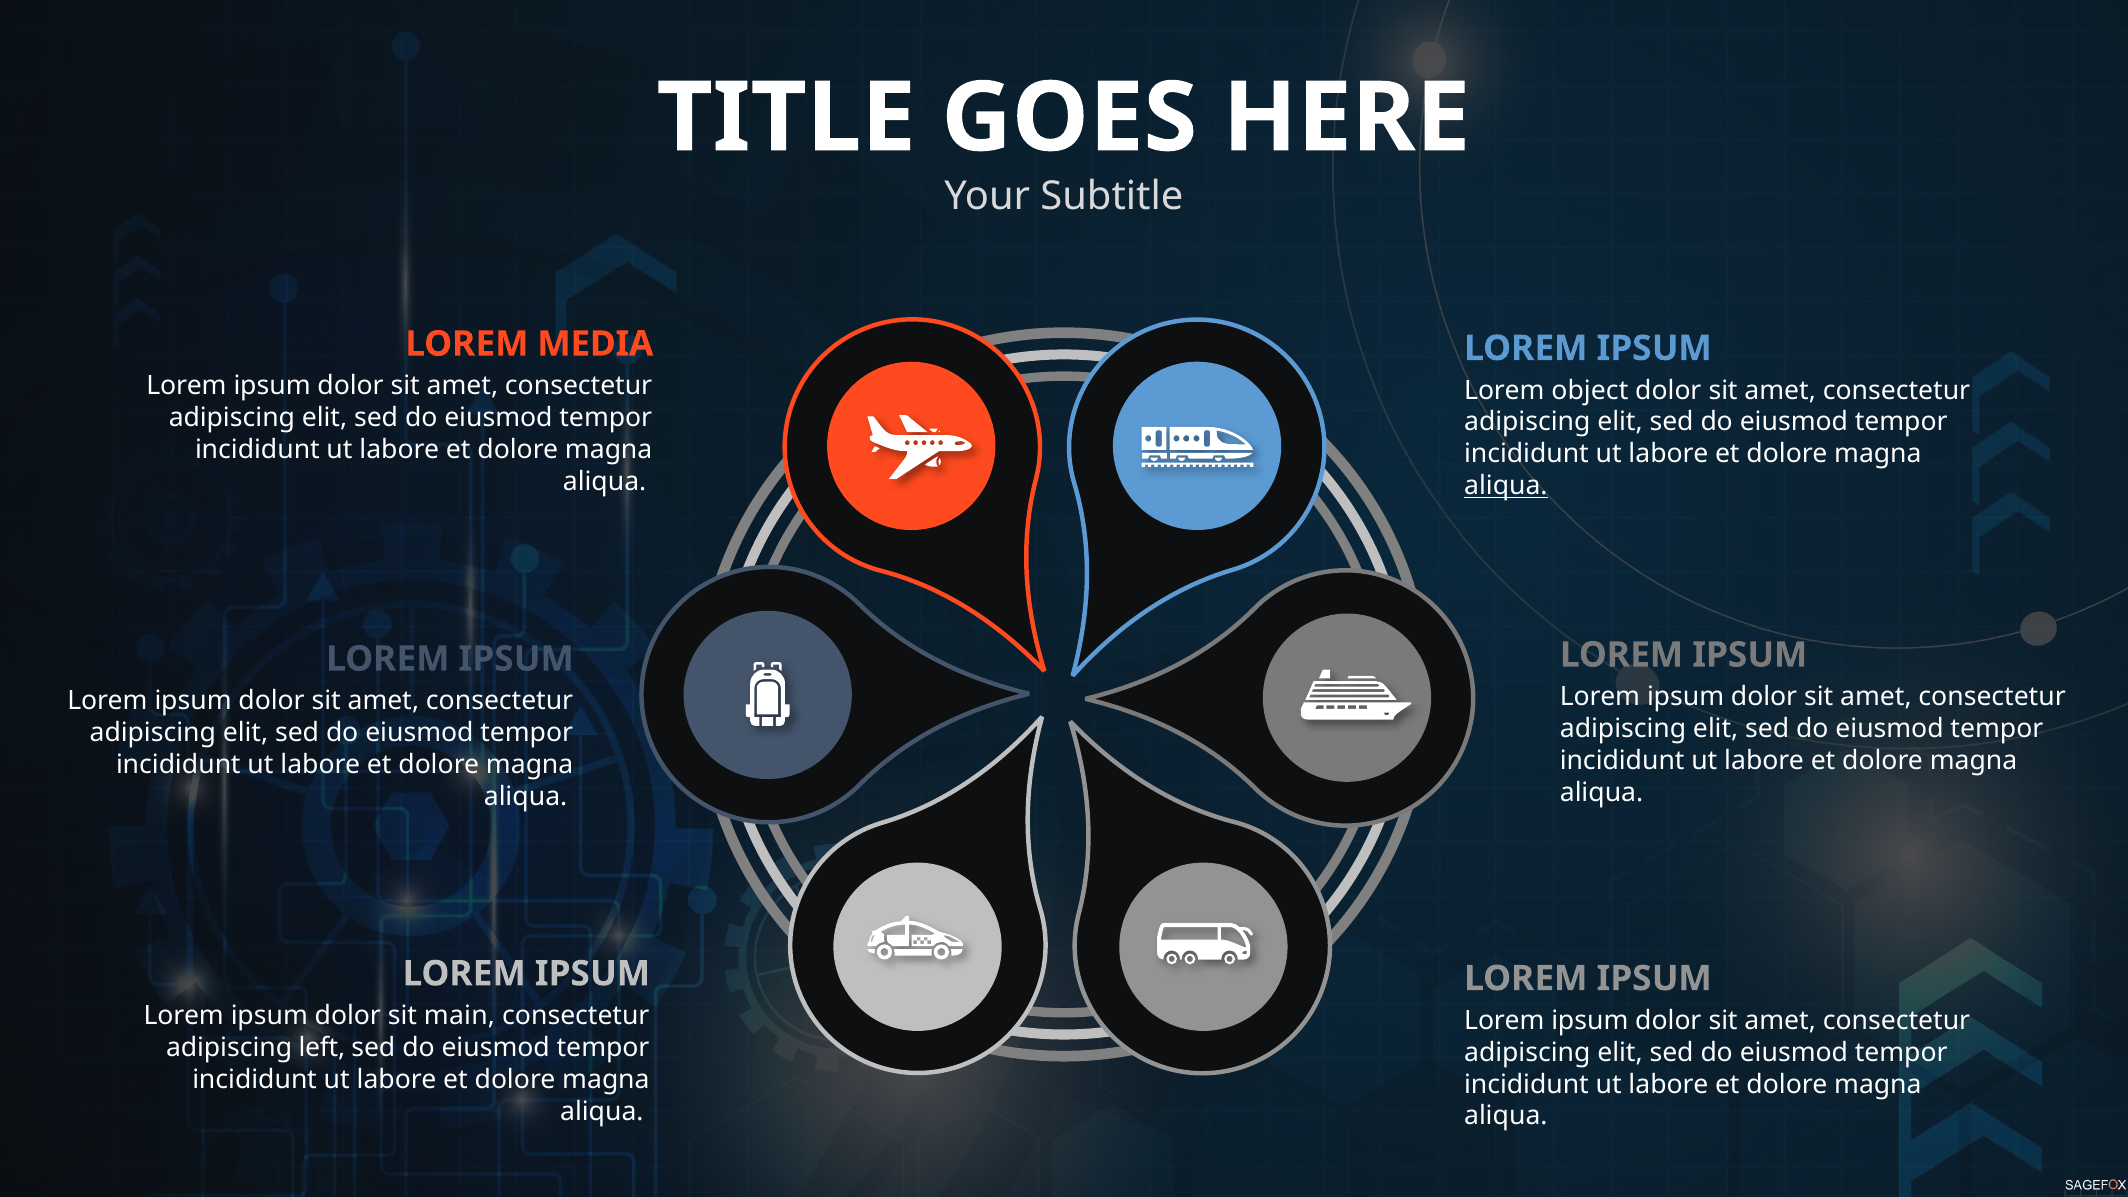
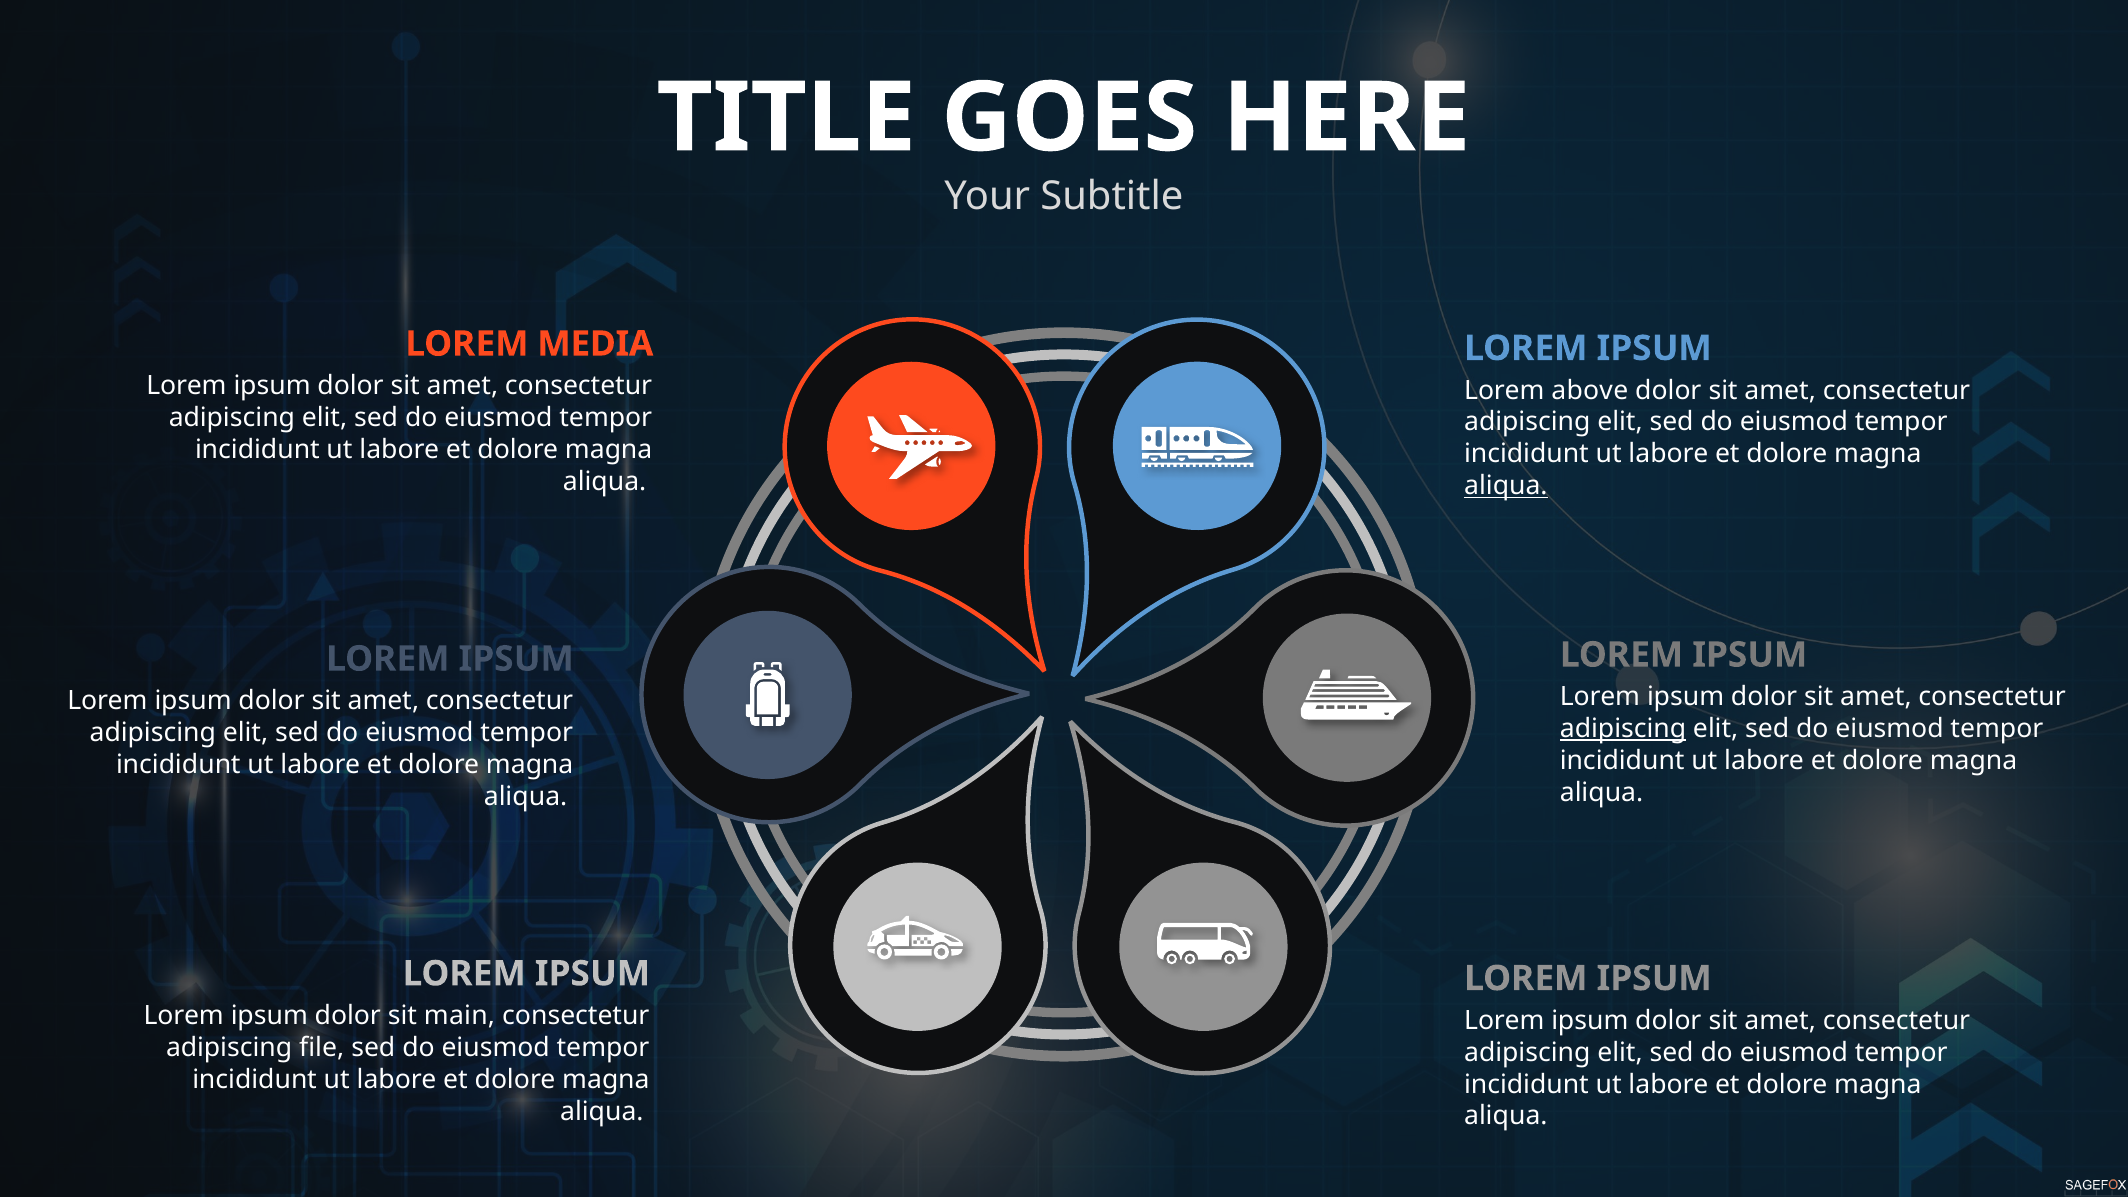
object: object -> above (1590, 390)
adipiscing underline: none -> present (1623, 729)
left: left -> file (322, 1048)
